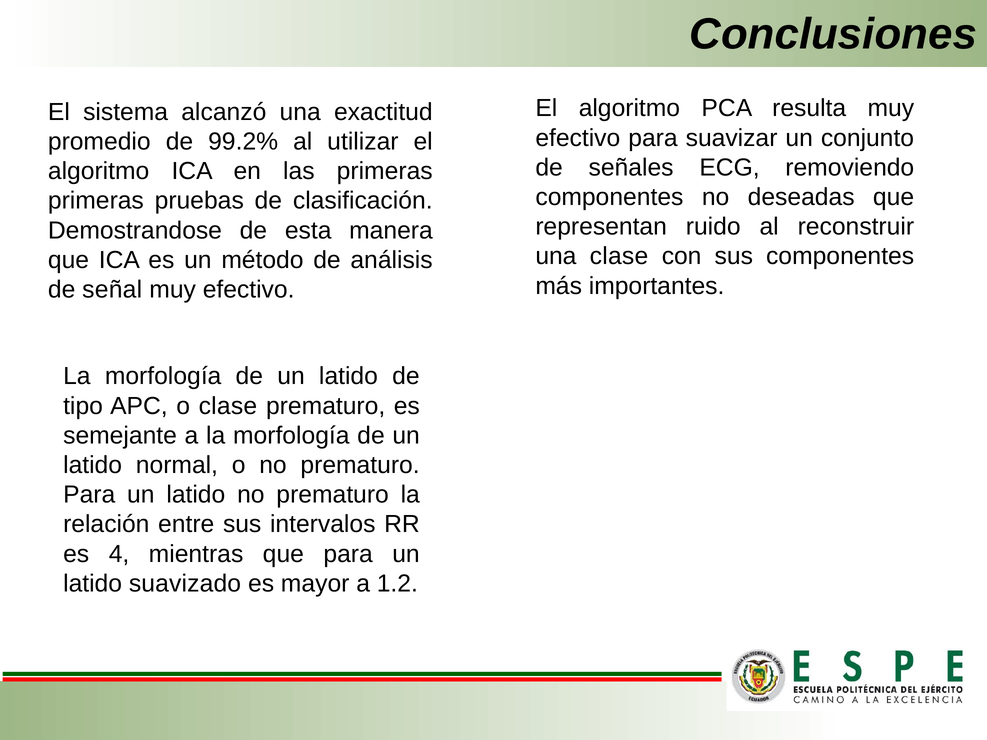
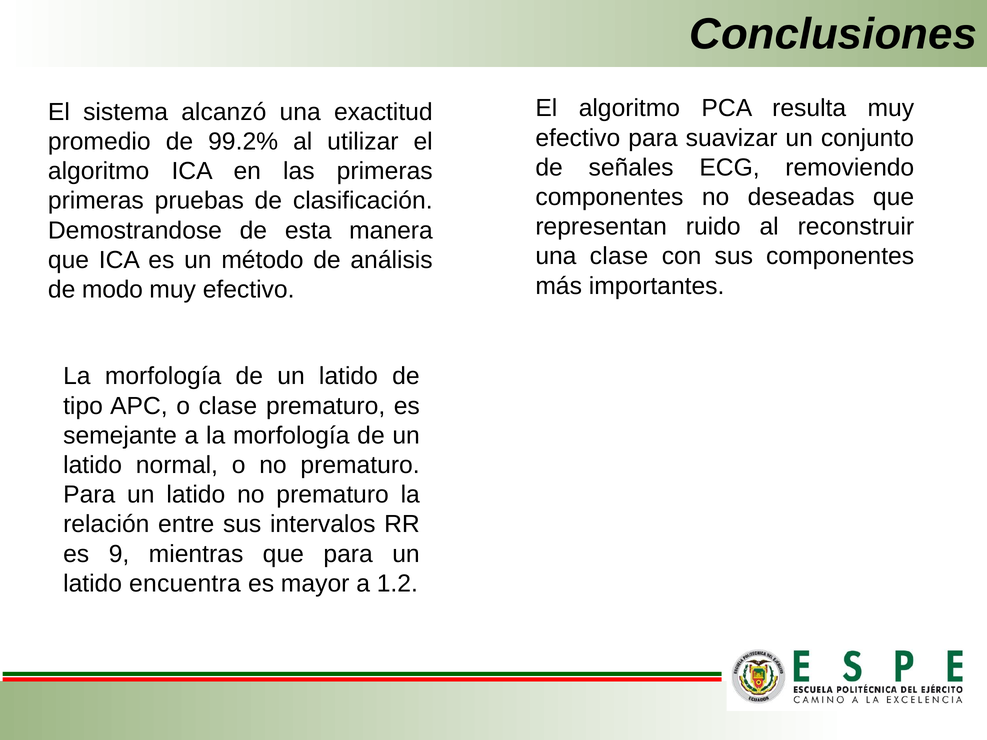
señal: señal -> modo (112, 290)
4: 4 -> 9 (119, 554)
suavizado: suavizado -> encuentra (185, 584)
